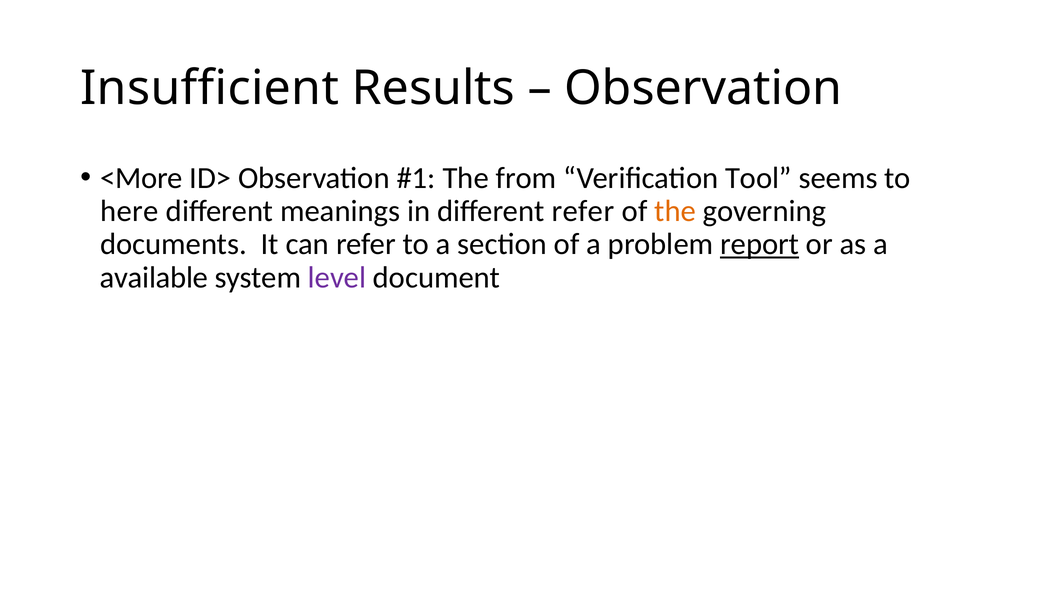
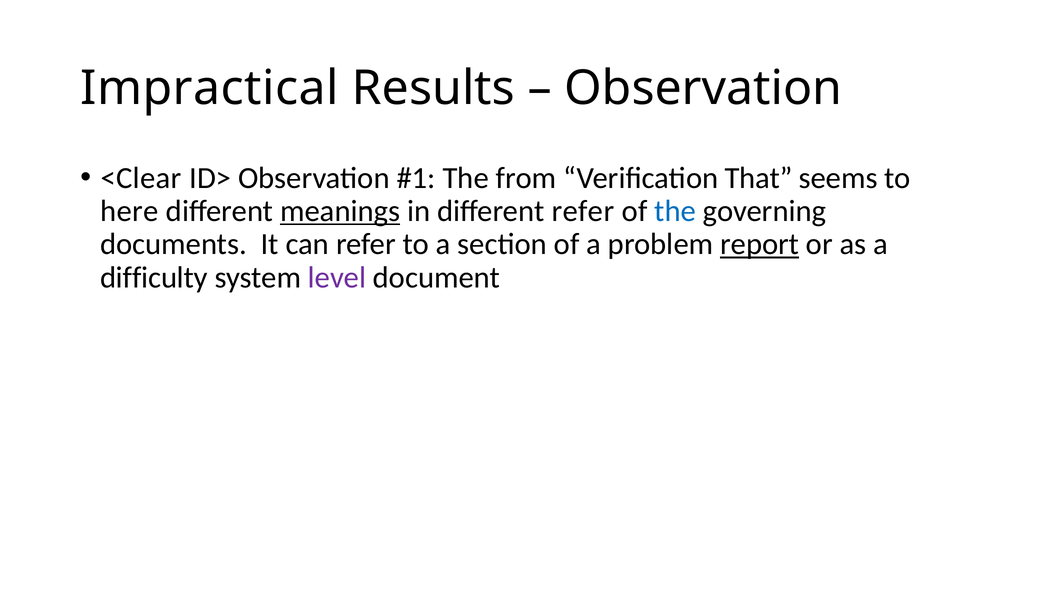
Insufficient: Insufficient -> Impractical (210, 88)
<More: <More -> <Clear (141, 178)
Tool: Tool -> That (759, 178)
meanings underline: none -> present (340, 211)
the colour: orange -> blue (675, 211)
available: available -> difficulty (154, 278)
